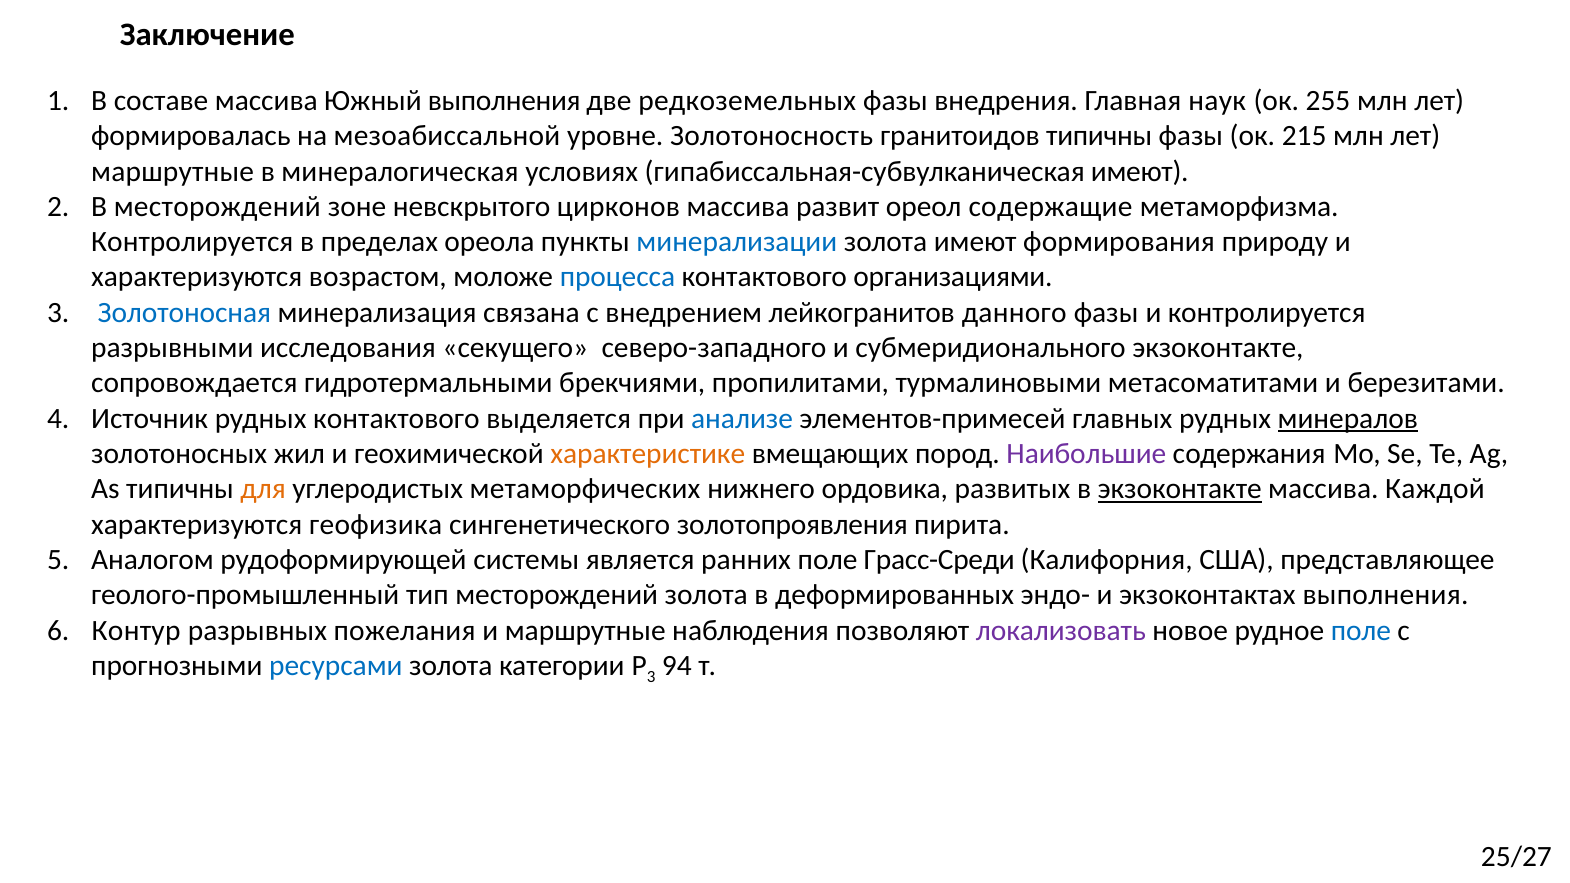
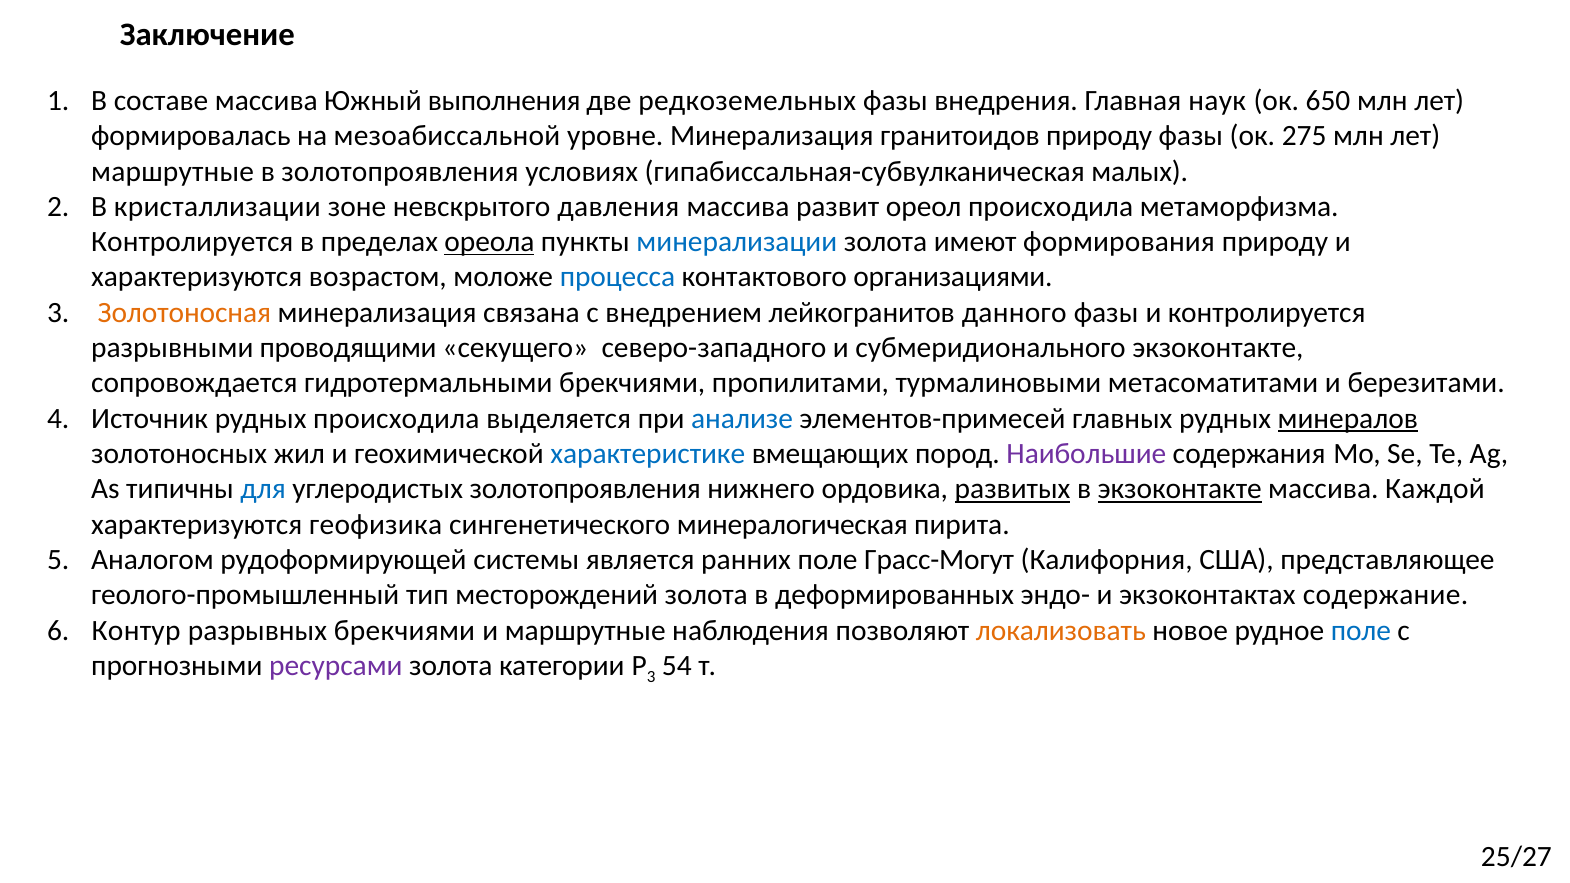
255: 255 -> 650 (1328, 101)
уровне Золотоносность: Золотоносность -> Минерализация (772, 136)
гранитоидов типичны: типичны -> природу (1099, 136)
215: 215 -> 275 (1304, 136)
в минералогическая: минералогическая -> золотопроявления (400, 171)
гипабиссальная-субвулканическая имеют: имеют -> малых (1140, 171)
В месторождений: месторождений -> кристаллизации (217, 207)
цирконов: цирконов -> давления (618, 207)
ореол содержащие: содержащие -> происходила (1051, 207)
ореола underline: none -> present (489, 242)
Золотоносная colour: blue -> orange (184, 313)
исследования: исследования -> проводящими (348, 348)
рудных контактового: контактового -> происходила (396, 419)
характеристике colour: orange -> blue (648, 454)
для colour: orange -> blue (263, 489)
углеродистых метаморфических: метаморфических -> золотопроявления (585, 489)
развитых underline: none -> present (1013, 489)
золотопроявления: золотопроявления -> минералогическая (792, 525)
Грасс-Среди: Грасс-Среди -> Грасс-Могут (939, 560)
экзоконтактах выполнения: выполнения -> содержание (1386, 595)
разрывных пожелания: пожелания -> брекчиями (405, 631)
локализовать colour: purple -> orange (1061, 631)
ресурсами colour: blue -> purple (336, 666)
94: 94 -> 54 (677, 666)
